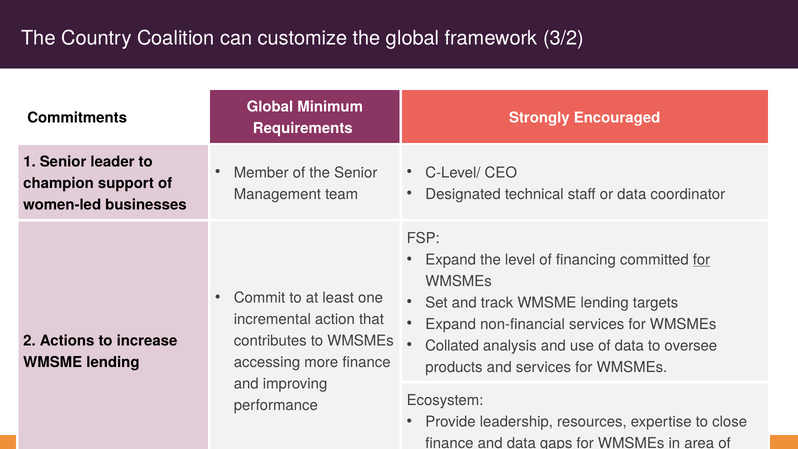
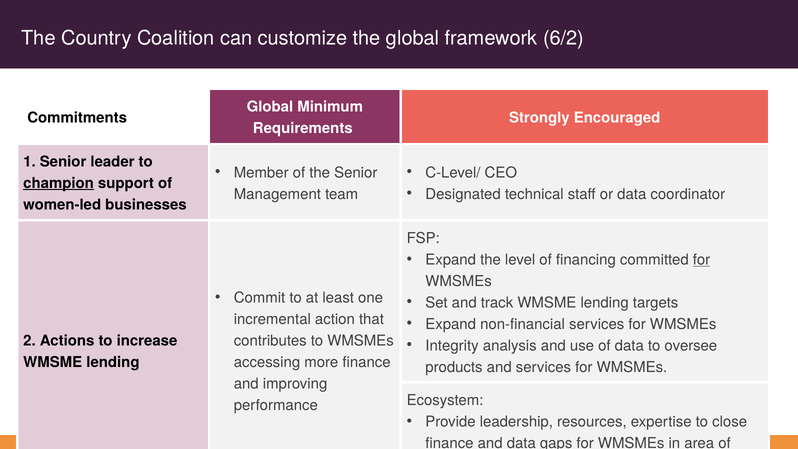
3/2: 3/2 -> 6/2 (563, 38)
champion underline: none -> present (59, 183)
Collated: Collated -> Integrity (452, 346)
